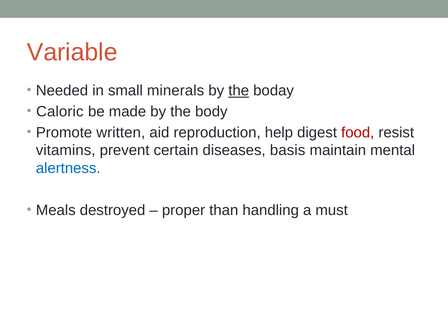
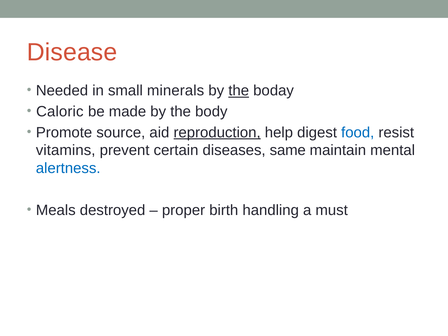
Variable: Variable -> Disease (72, 52)
written: written -> source (121, 132)
reproduction underline: none -> present (217, 132)
food colour: red -> blue (358, 132)
basis: basis -> same (288, 150)
than: than -> birth (224, 210)
